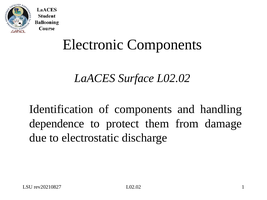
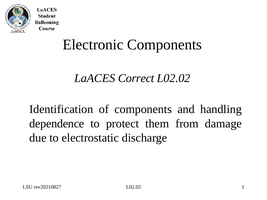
Surface: Surface -> Correct (136, 78)
